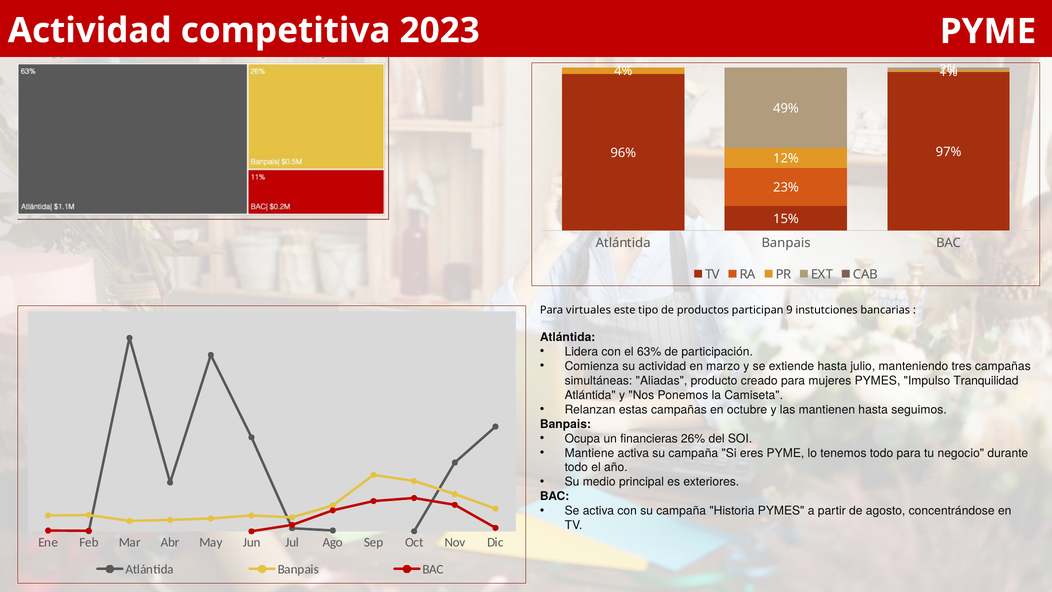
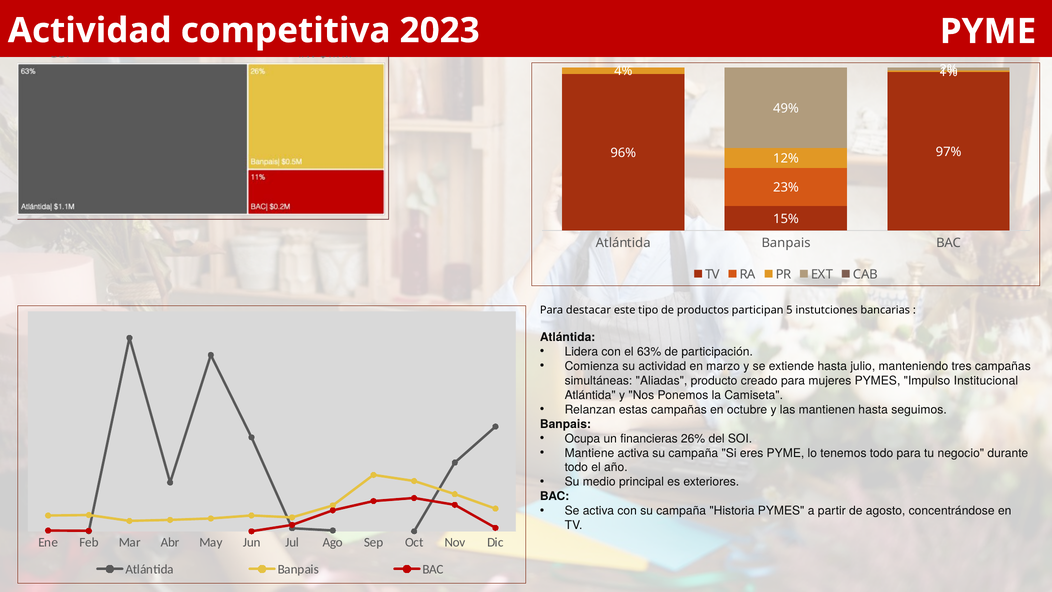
virtuales: virtuales -> destacar (588, 310)
9: 9 -> 5 (789, 310)
Tranquilidad: Tranquilidad -> Institucional (986, 380)
